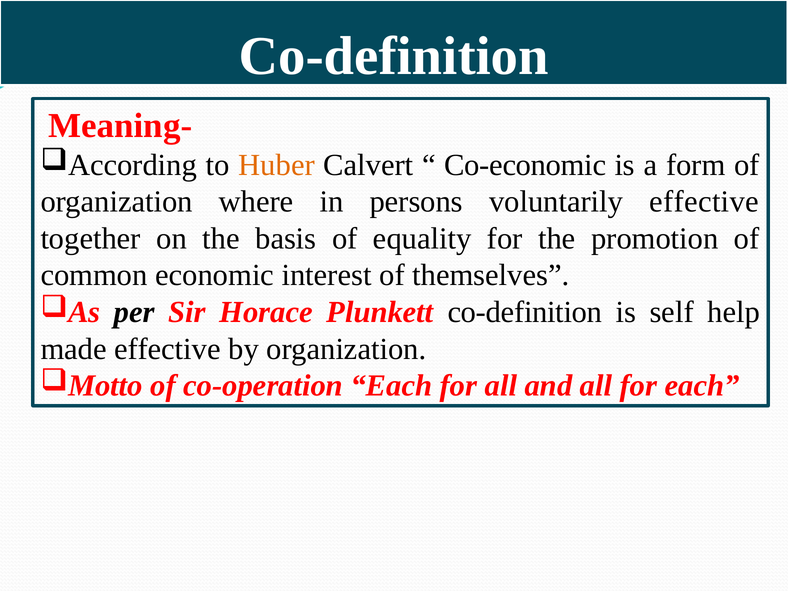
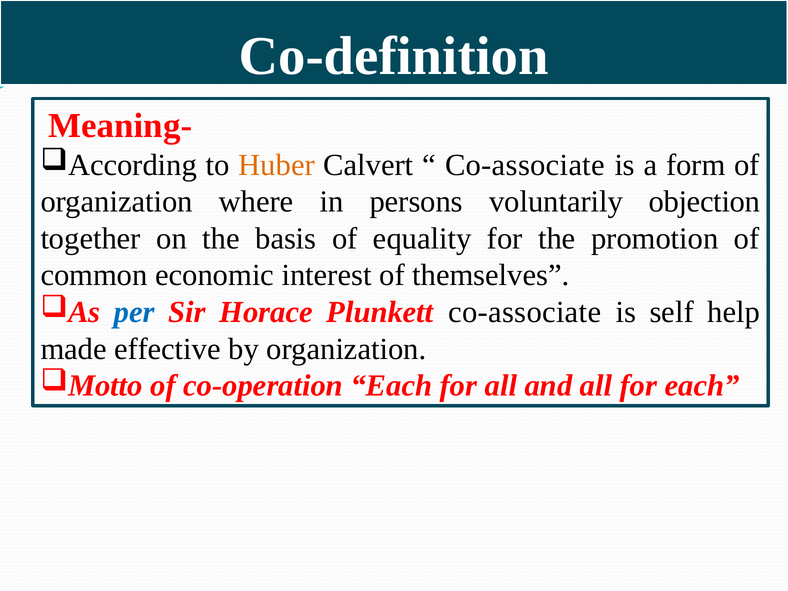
Co-economic: Co-economic -> Co-associate (525, 165)
voluntarily effective: effective -> objection (704, 202)
per colour: black -> blue (134, 312)
Plunkett co-definition: co-definition -> co-associate (525, 312)
